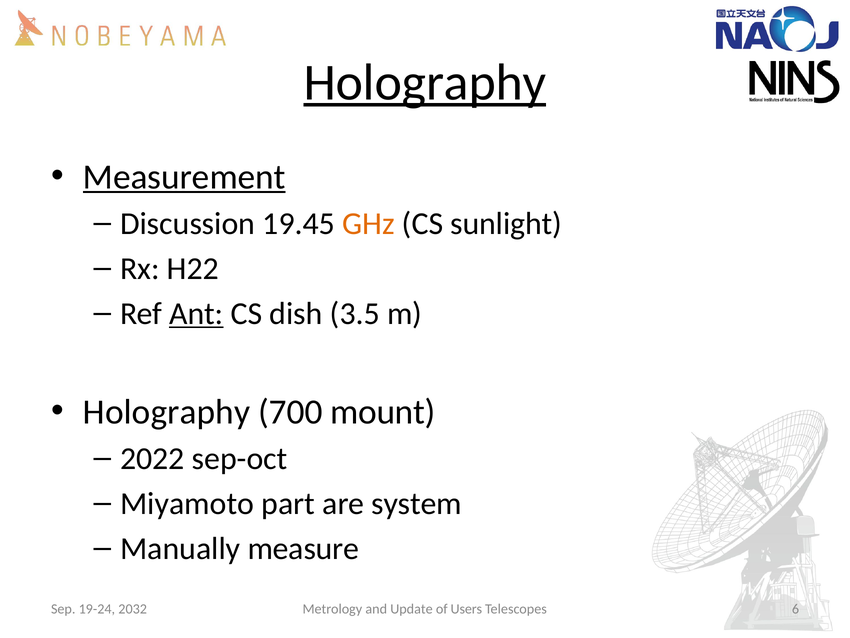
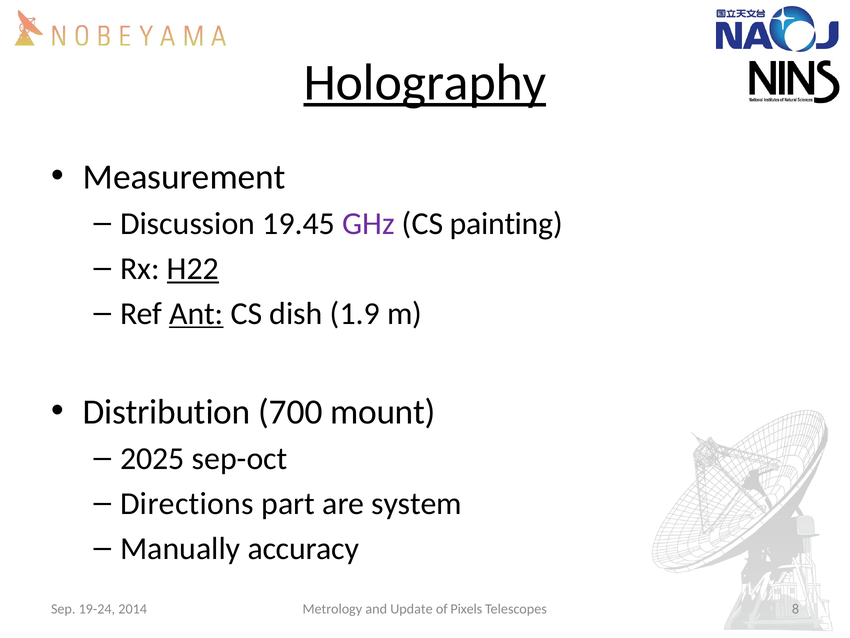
Measurement underline: present -> none (184, 177)
GHz colour: orange -> purple (369, 223)
sunlight: sunlight -> painting (506, 223)
H22 underline: none -> present (193, 268)
3.5: 3.5 -> 1.9 (355, 313)
Holography: Holography -> Distribution (167, 412)
2022: 2022 -> 2025 (152, 458)
Miyamoto: Miyamoto -> Directions (187, 503)
measure: measure -> accuracy (303, 548)
2032: 2032 -> 2014 (133, 609)
Users: Users -> Pixels (466, 609)
6: 6 -> 8 (795, 609)
